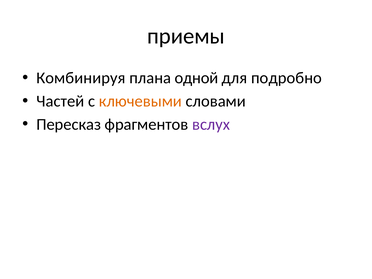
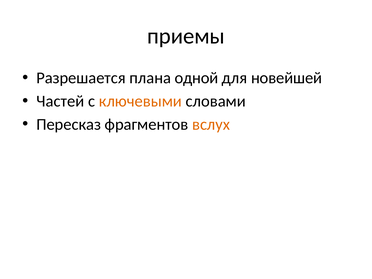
Комбинируя: Комбинируя -> Разрешается (81, 78)
подробно: подробно -> новейшей (287, 78)
вслух colour: purple -> orange (211, 124)
